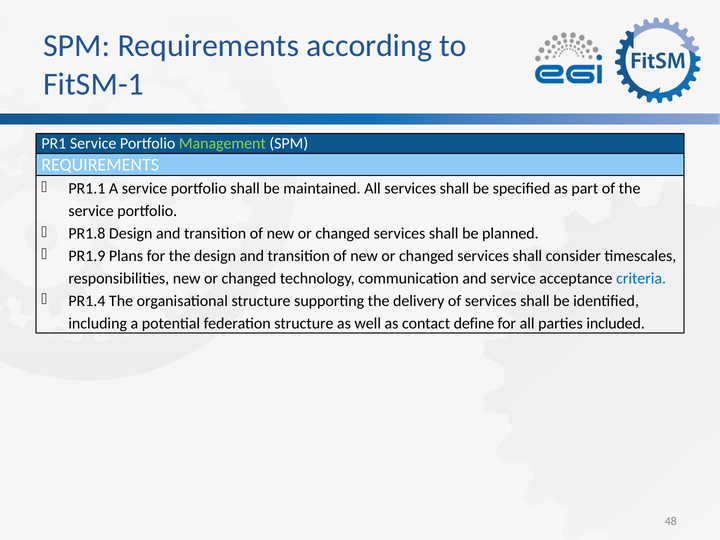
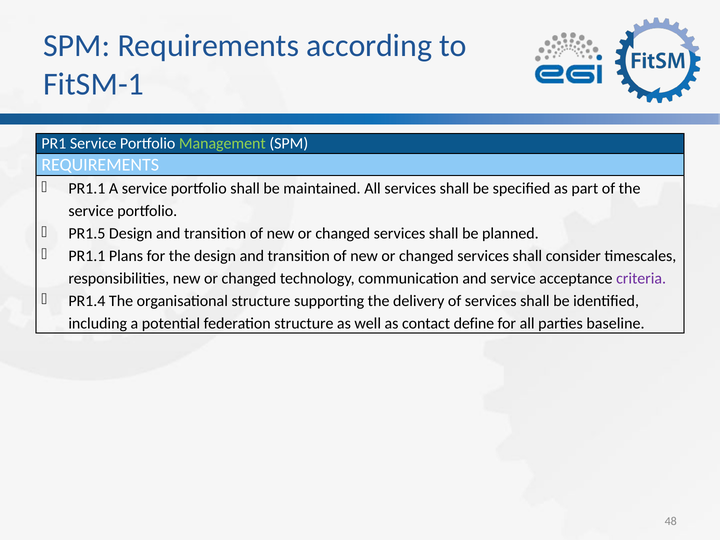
PR1.8: PR1.8 -> PR1.5 (87, 233)
PR1.9: PR1.9 -> PR1.1 (87, 256)
criteria colour: blue -> purple (641, 278)
included: included -> baseline (616, 323)
